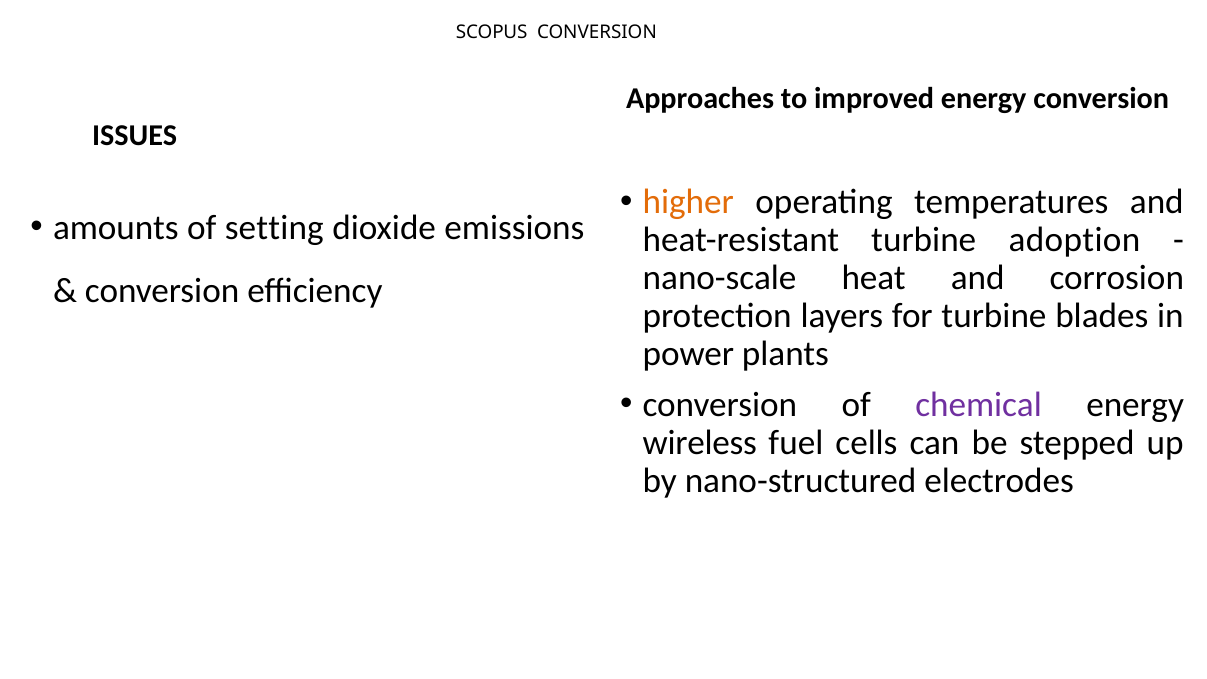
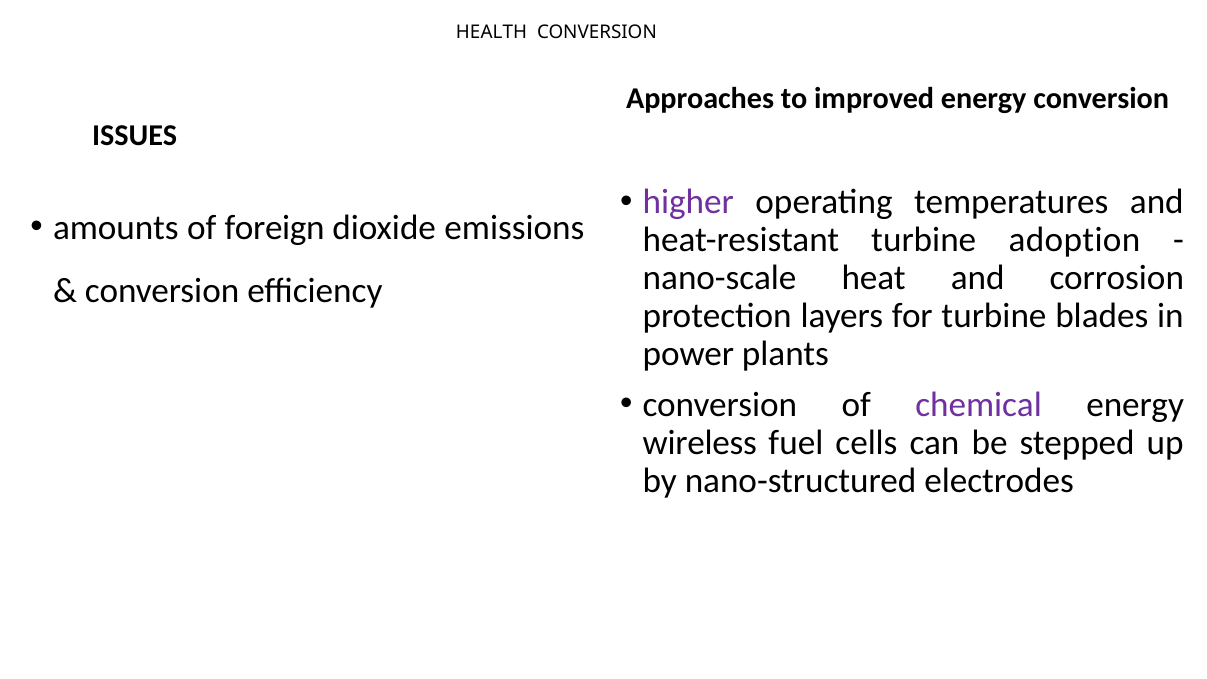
SCOPUS: SCOPUS -> HEALTH (492, 32)
higher colour: orange -> purple (688, 202)
setting: setting -> foreign (275, 228)
